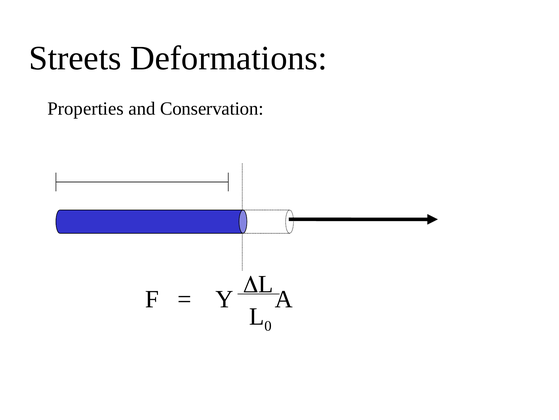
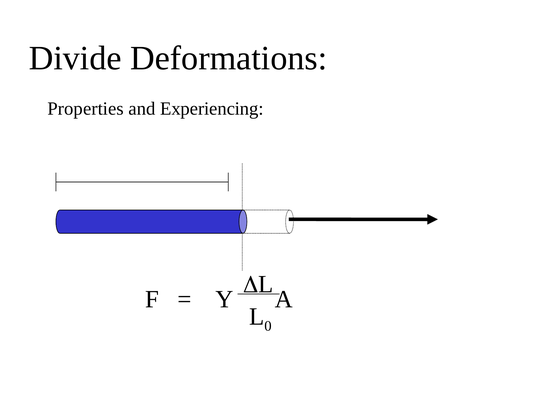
Streets: Streets -> Divide (75, 58)
Conservation: Conservation -> Experiencing (212, 108)
